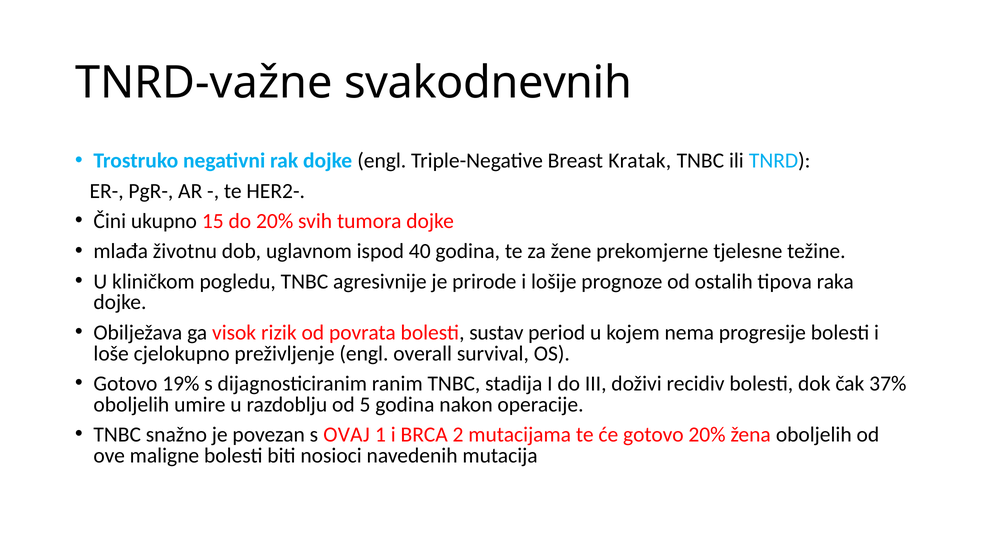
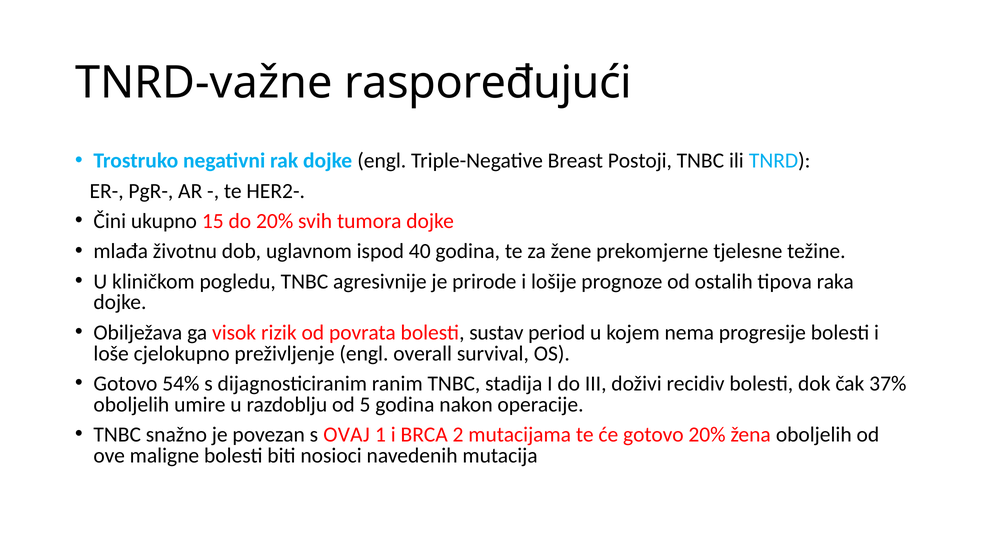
svakodnevnih: svakodnevnih -> raspoređujući (488, 83)
Kratak: Kratak -> Postoji (640, 161)
19%: 19% -> 54% (181, 383)
